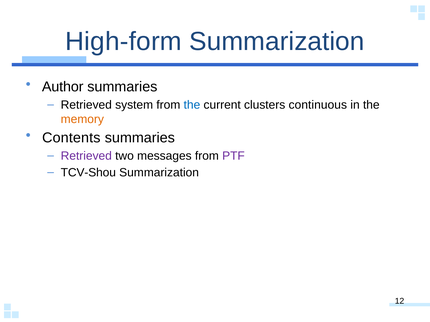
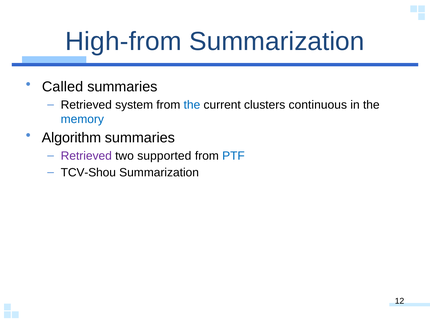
High-form: High-form -> High-from (124, 42)
Author: Author -> Called (63, 87)
memory colour: orange -> blue (82, 119)
Contents: Contents -> Algorithm (71, 138)
messages: messages -> supported (164, 156)
PTF colour: purple -> blue (233, 156)
